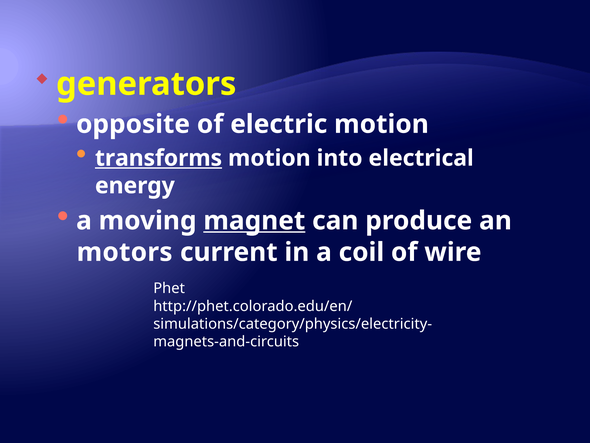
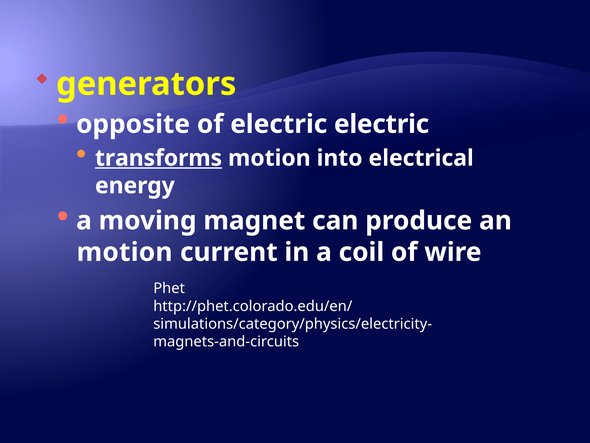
electric motion: motion -> electric (382, 124)
magnet underline: present -> none (254, 220)
motors: motors -> motion (125, 252)
